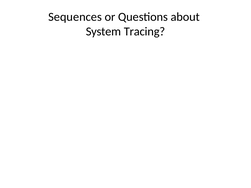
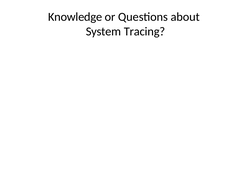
Sequences: Sequences -> Knowledge (75, 17)
